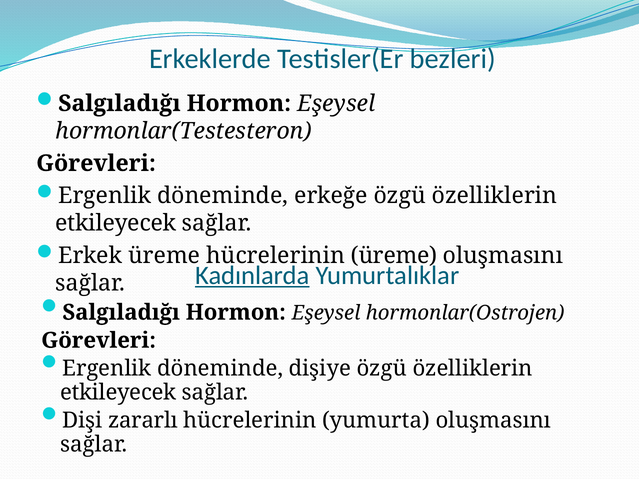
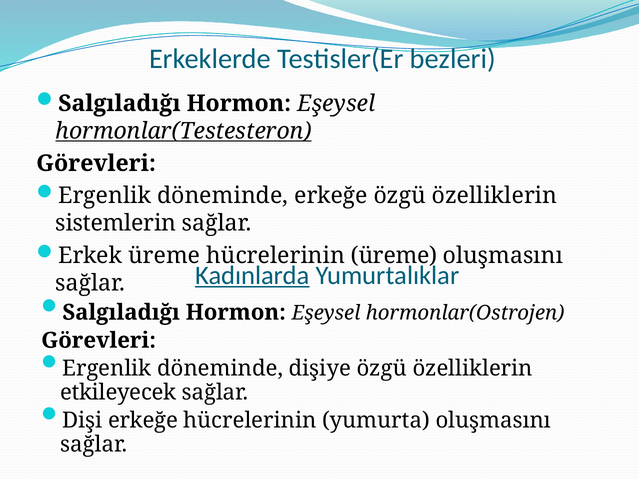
hormonlar(Testesteron underline: none -> present (184, 131)
etkileyecek: etkileyecek -> sistemlerin (116, 223)
Dişi zararlı: zararlı -> erkeğe (143, 421)
